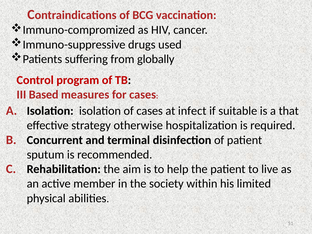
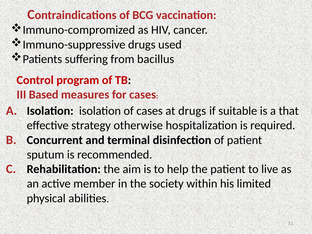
globally: globally -> bacillus (156, 59)
at infect: infect -> drugs (192, 111)
